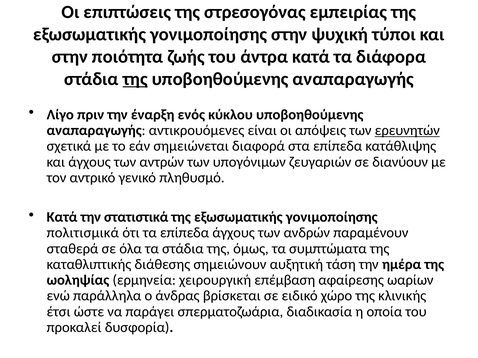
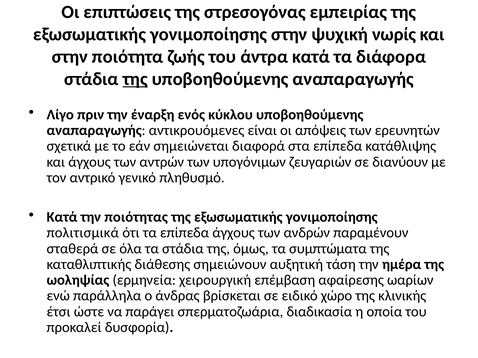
τύποι: τύποι -> νωρίς (394, 34)
ερευνητών underline: present -> none (407, 131)
στατιστικά: στατιστικά -> ποιότητας (136, 217)
